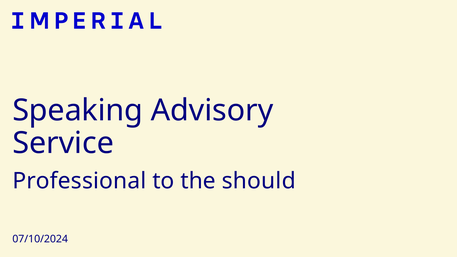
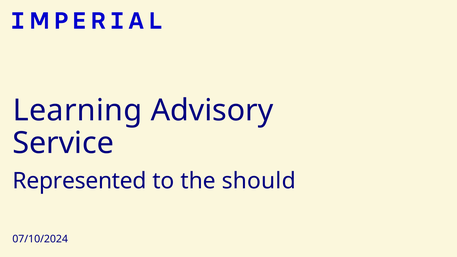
Speaking: Speaking -> Learning (77, 110)
Professional: Professional -> Represented (80, 181)
